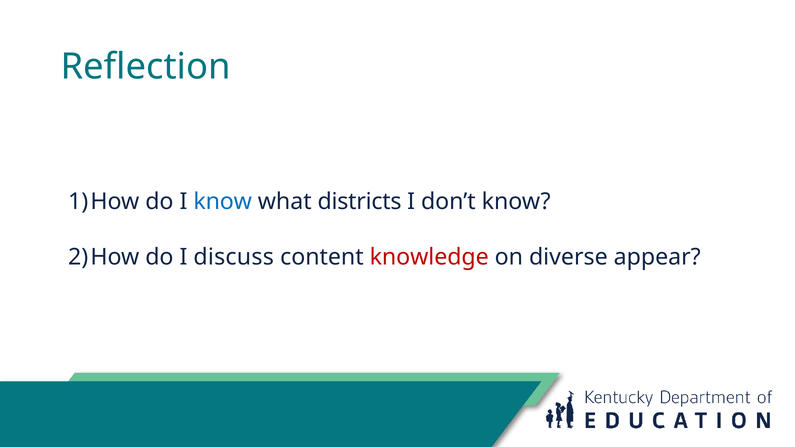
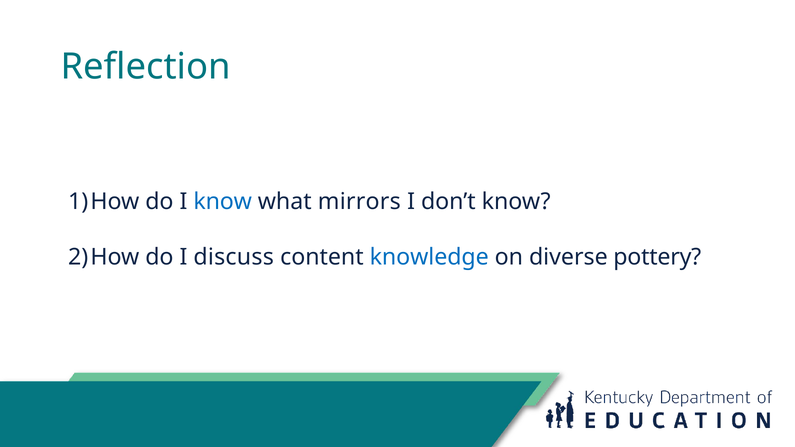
districts: districts -> mirrors (359, 202)
knowledge colour: red -> blue (429, 257)
appear: appear -> pottery (657, 257)
